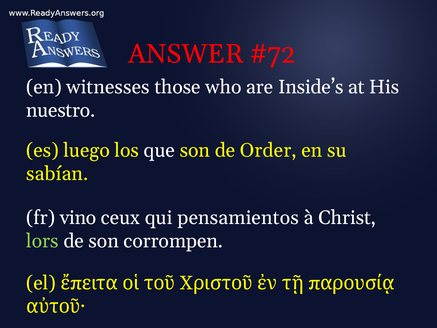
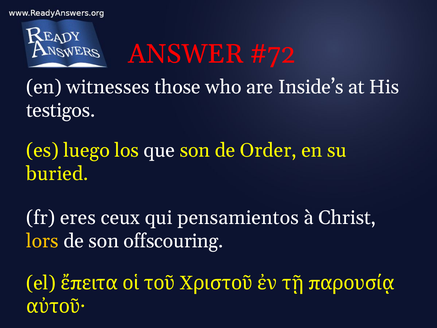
nuestro: nuestro -> testigos (61, 110)
sabían: sabían -> buried (57, 174)
vino: vino -> eres (78, 218)
lors colour: light green -> yellow (42, 241)
corrompen: corrompen -> offscouring (173, 241)
